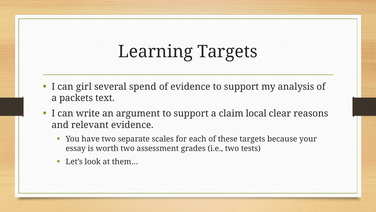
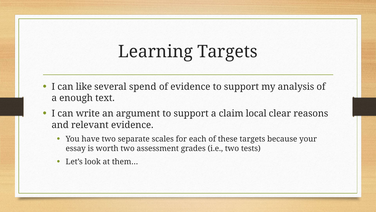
girl: girl -> like (84, 87)
packets: packets -> enough (76, 98)
